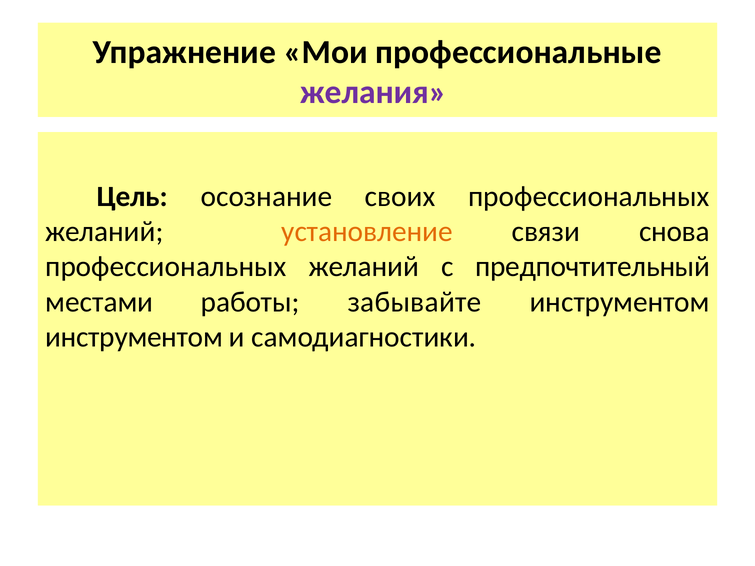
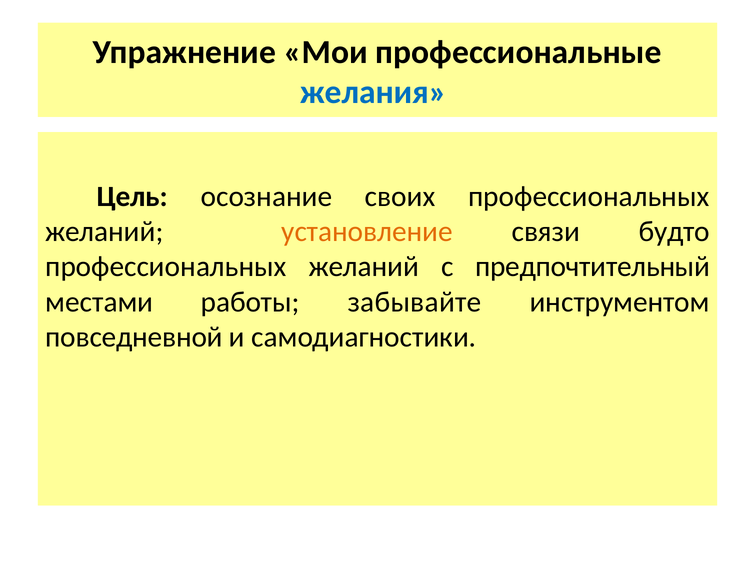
желания colour: purple -> blue (374, 92)
снова: снова -> будто (674, 232)
инструментом: инструментом -> повседневной (134, 337)
